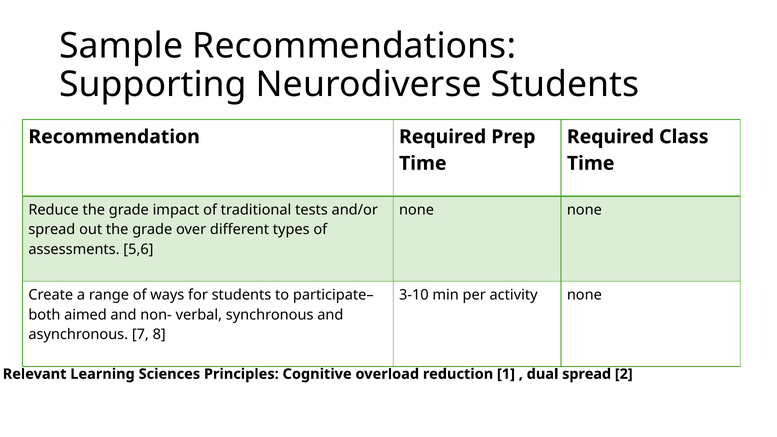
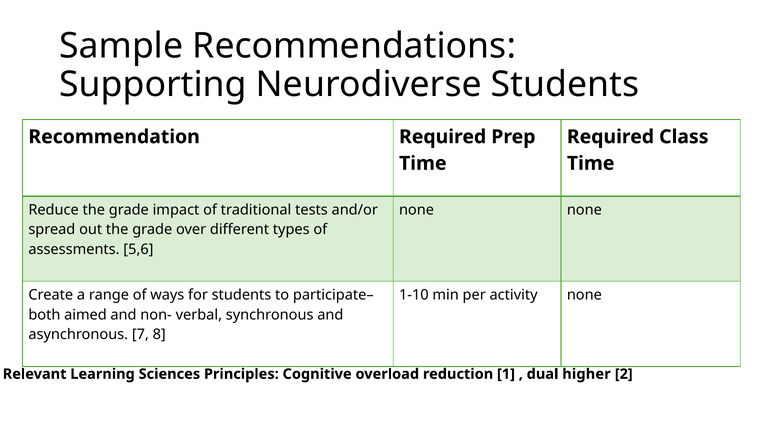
3-10: 3-10 -> 1-10 (414, 295)
dual spread: spread -> higher (586, 374)
